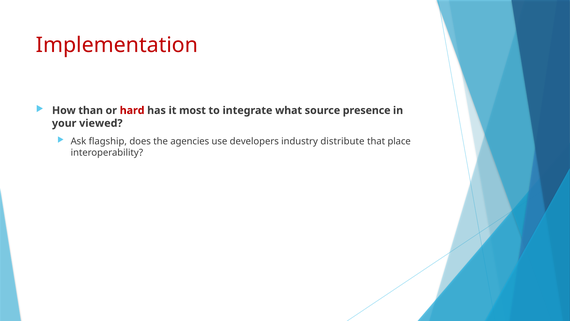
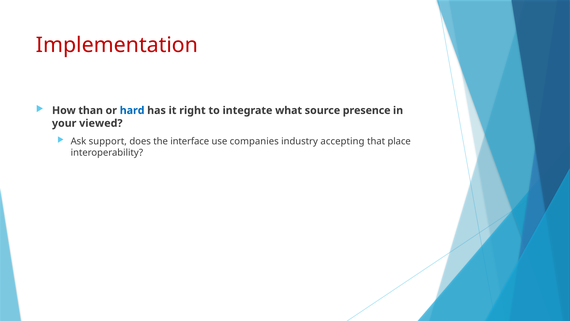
hard colour: red -> blue (132, 110)
most: most -> right (192, 110)
flagship: flagship -> support (108, 141)
agencies: agencies -> interface (190, 141)
developers: developers -> companies (254, 141)
distribute: distribute -> accepting (342, 141)
